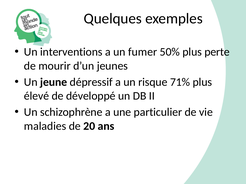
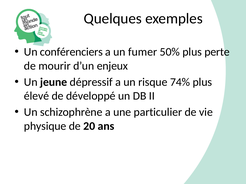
interventions: interventions -> conférenciers (71, 52)
jeunes: jeunes -> enjeux (112, 66)
71%: 71% -> 74% (180, 82)
maladies: maladies -> physique (45, 126)
